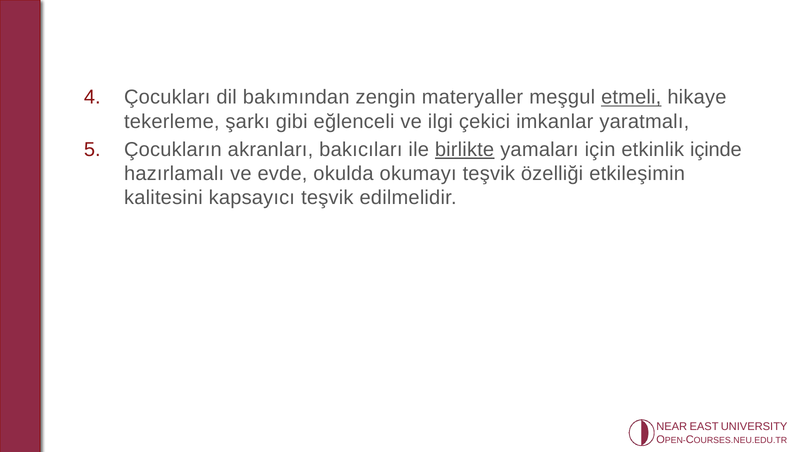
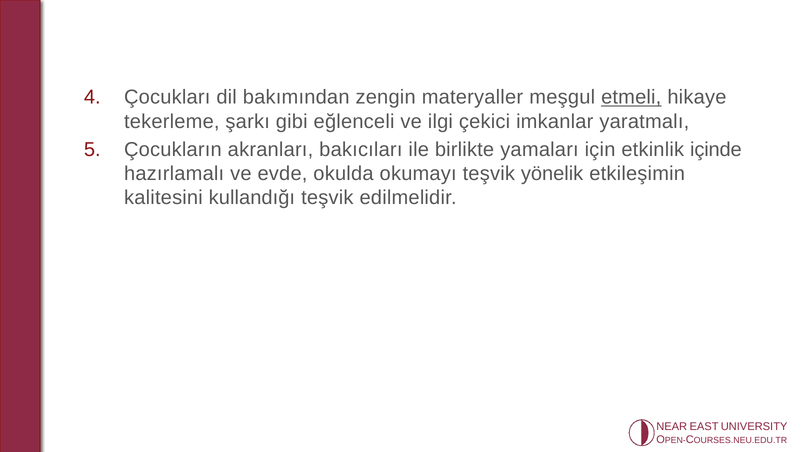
birlikte underline: present -> none (465, 149)
özelliği: özelliği -> yönelik (552, 174)
kapsayıcı: kapsayıcı -> kullandığı (252, 198)
